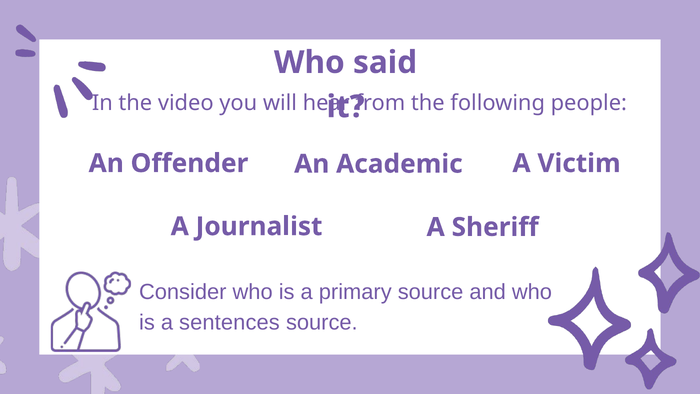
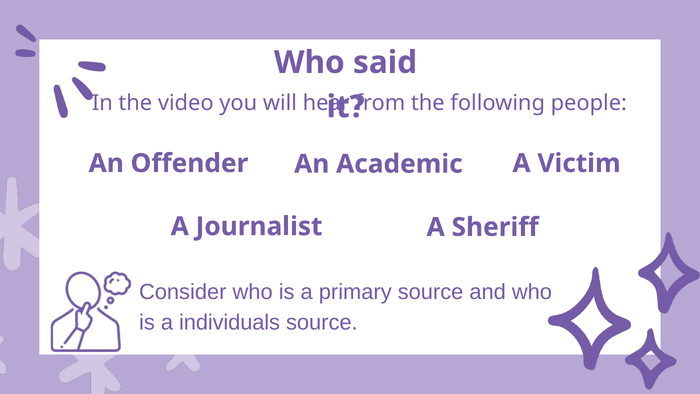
sentences: sentences -> individuals (230, 323)
